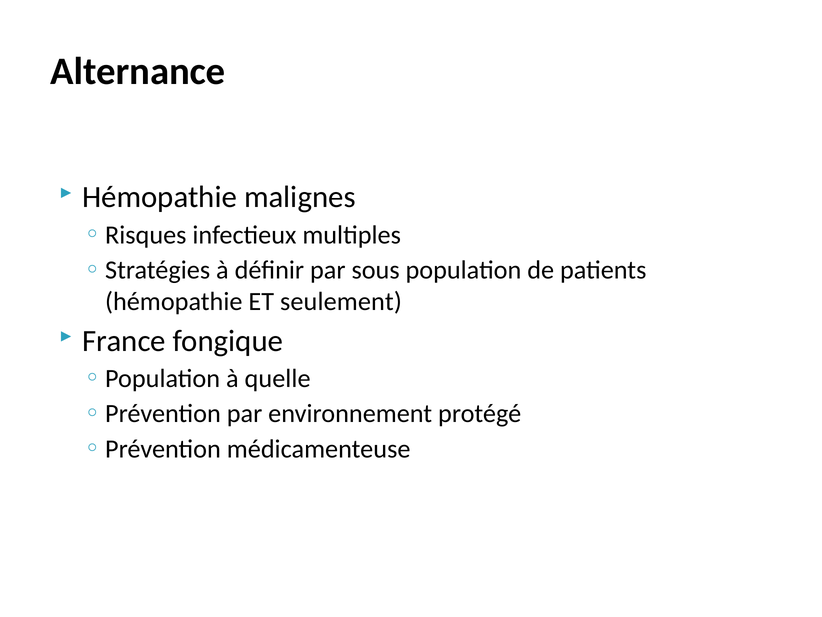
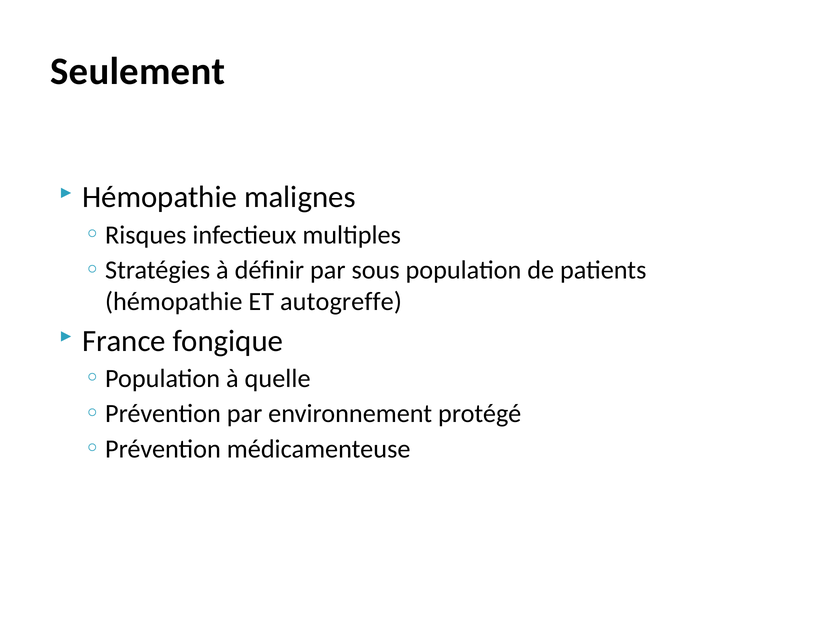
Alternance: Alternance -> Seulement (138, 71)
seulement: seulement -> autogreffe (341, 301)
